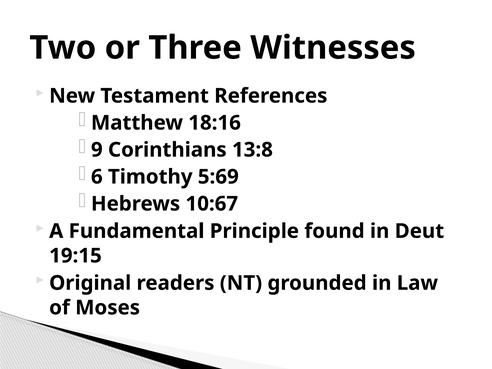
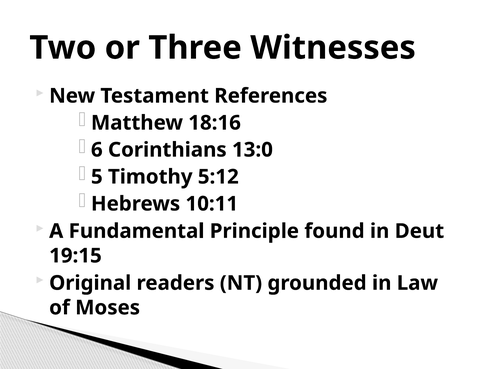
9: 9 -> 6 (97, 150)
13:8: 13:8 -> 13:0 (252, 150)
6: 6 -> 5 (97, 177)
5:69: 5:69 -> 5:12 (218, 177)
10:67: 10:67 -> 10:11 (212, 204)
